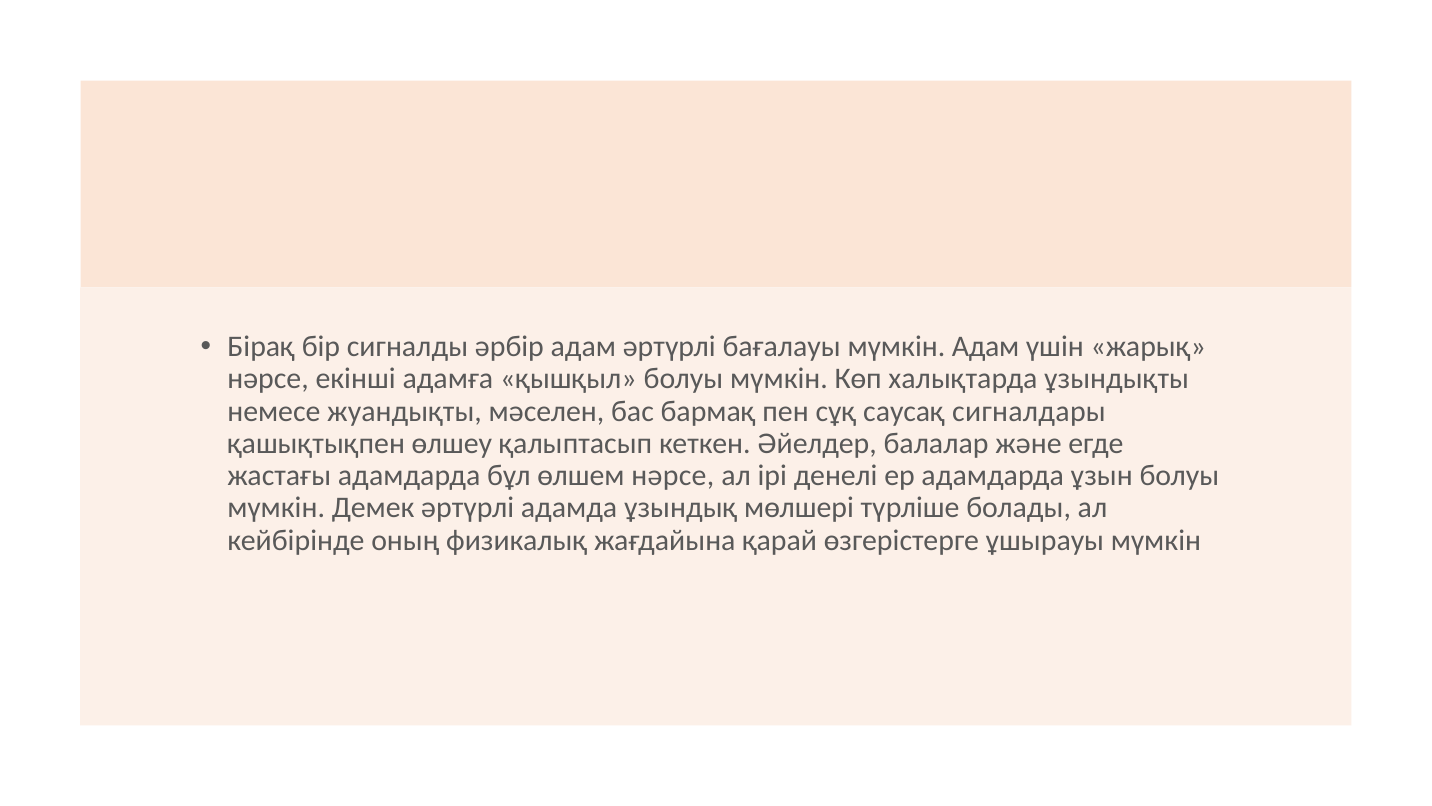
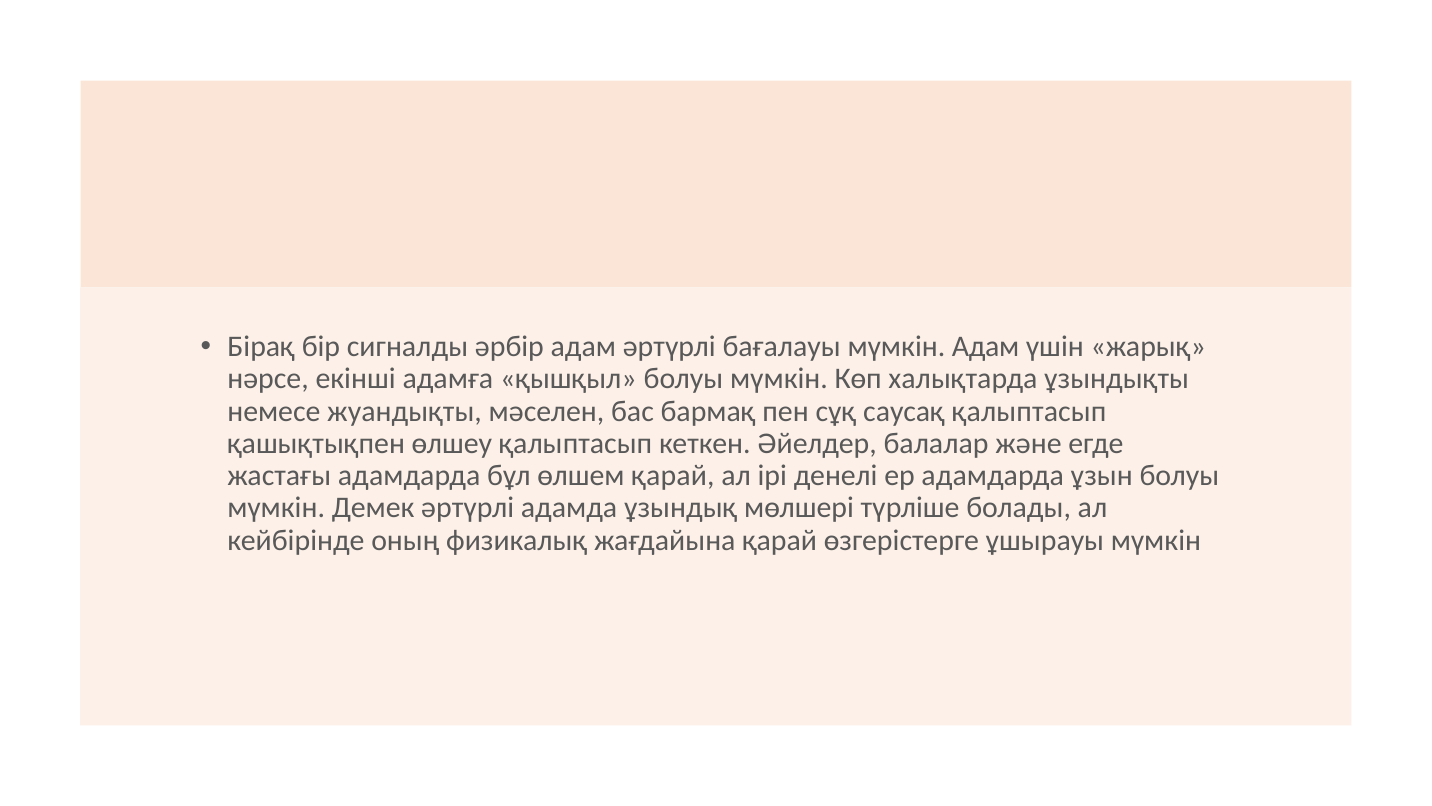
саусақ сигналдары: сигналдары -> қалыптасып (1029, 411)
өлшем нәрсе: нәрсе -> қарай (673, 476)
